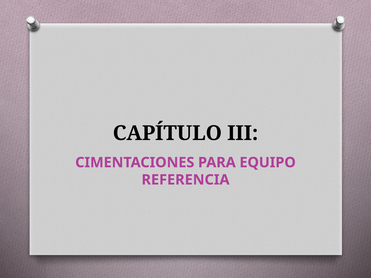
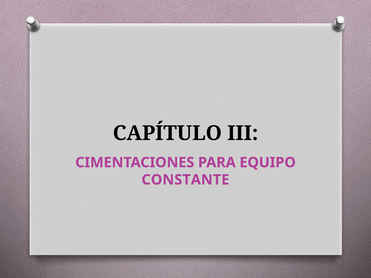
REFERENCIA: REFERENCIA -> CONSTANTE (185, 180)
